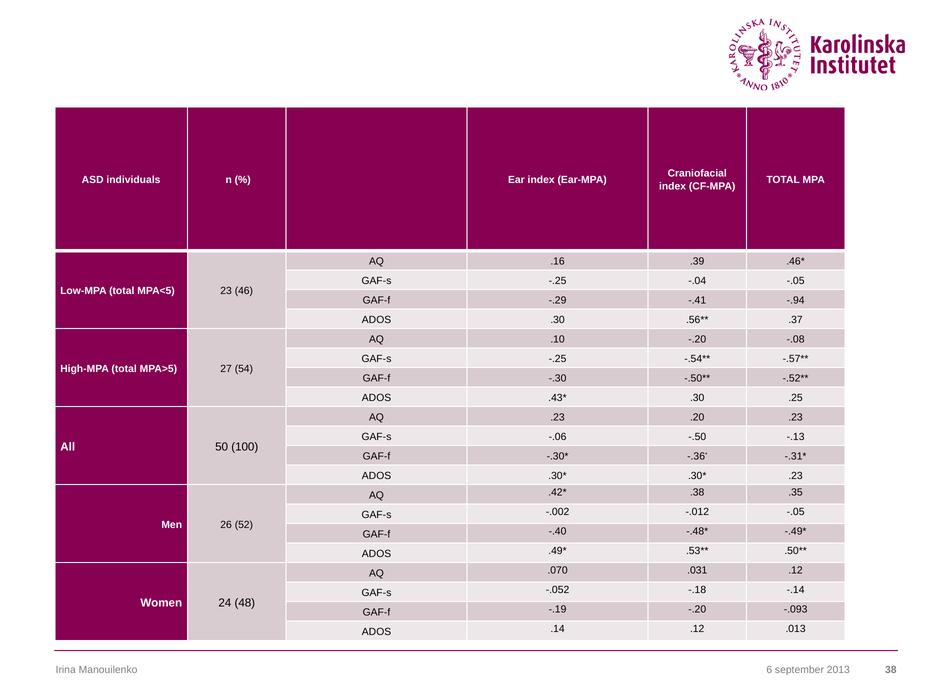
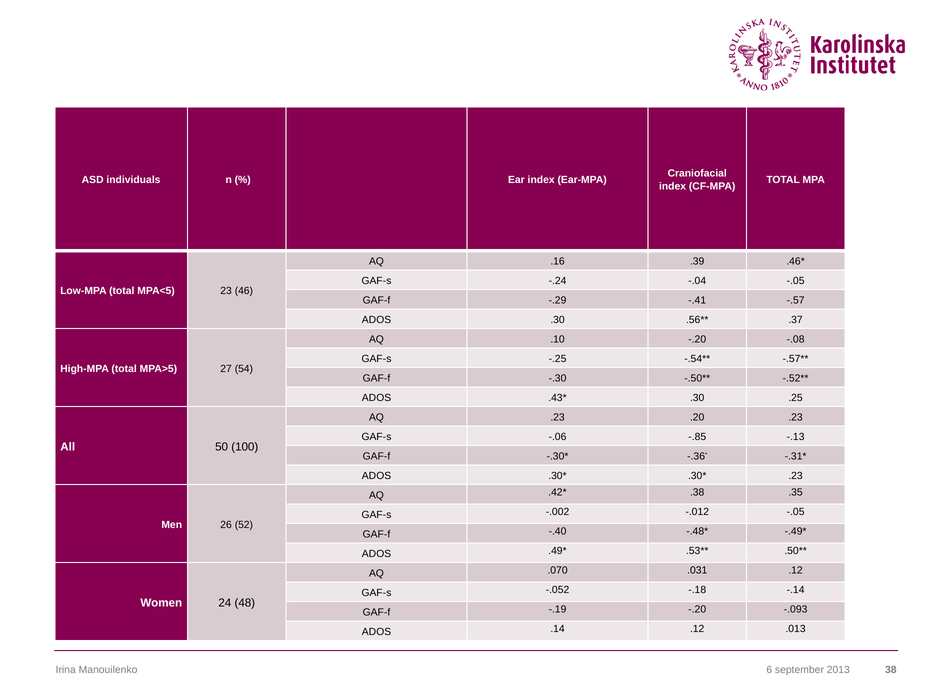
-.25: -.25 -> -.24 (558, 281)
-.94: -.94 -> -.57 (796, 300)
-.50: -.50 -> -.85 (697, 437)
